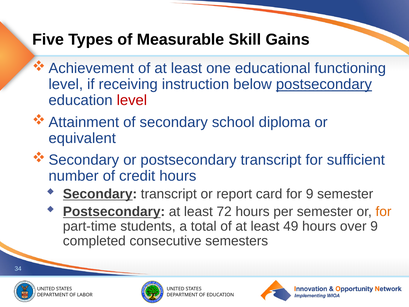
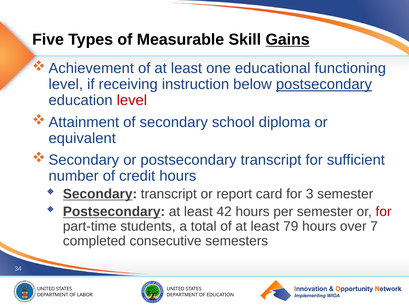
Gains underline: none -> present (288, 39)
for 9: 9 -> 3 (310, 194)
72: 72 -> 42 (224, 211)
for colour: orange -> red (384, 211)
49: 49 -> 79 (291, 226)
over 9: 9 -> 7 (374, 226)
